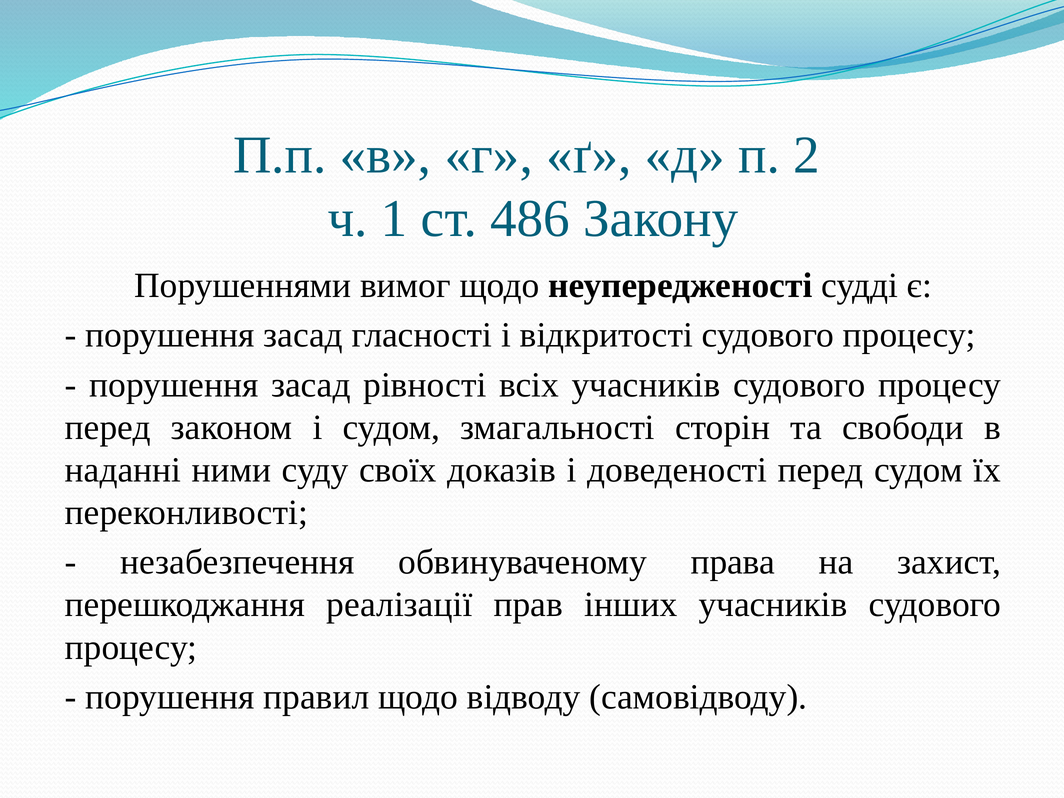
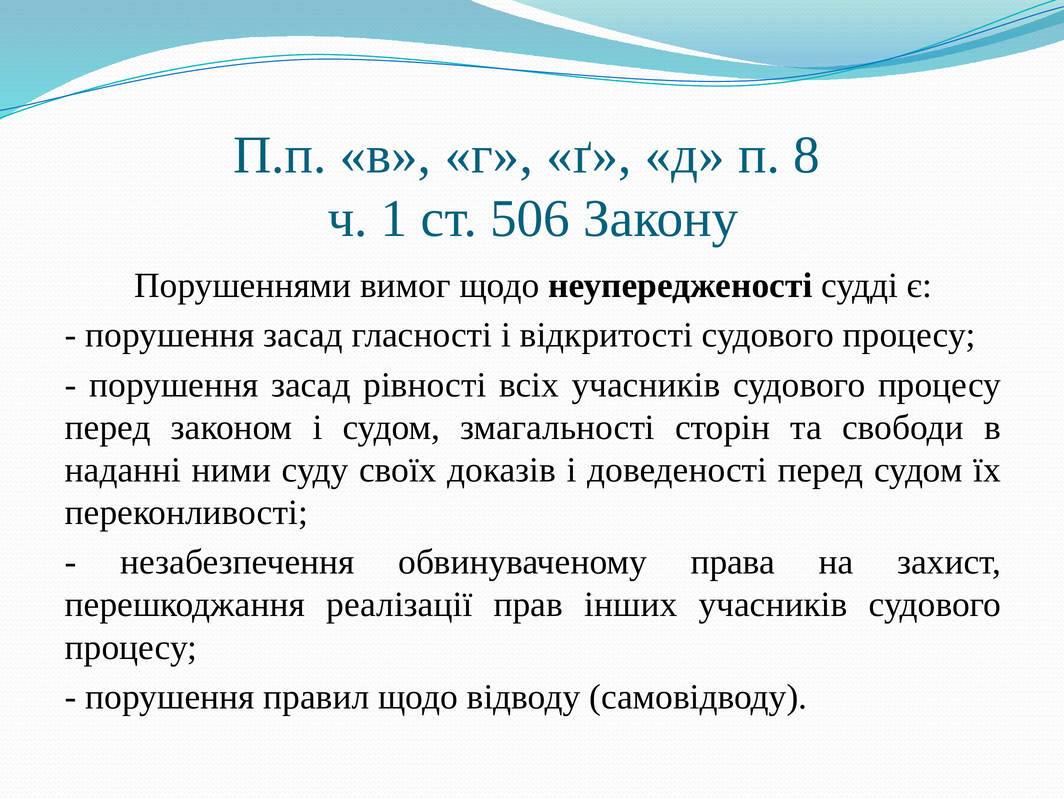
2: 2 -> 8 (807, 155)
486: 486 -> 506 (530, 219)
